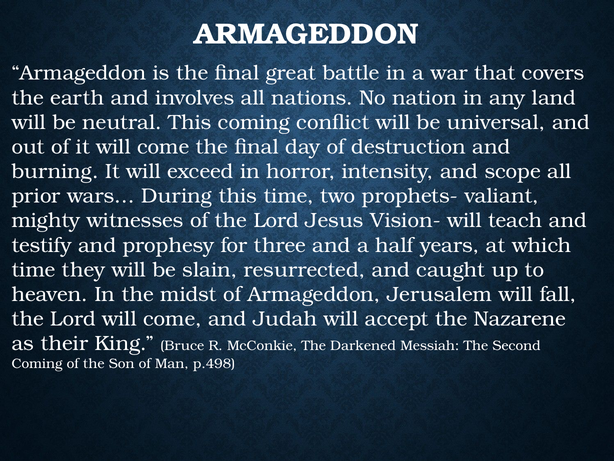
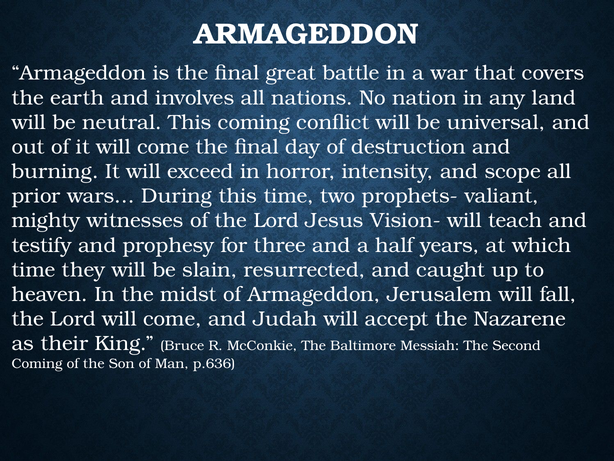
Darkened: Darkened -> Baltimore (363, 346)
p.498: p.498 -> p.636 (214, 363)
